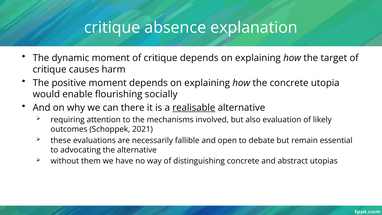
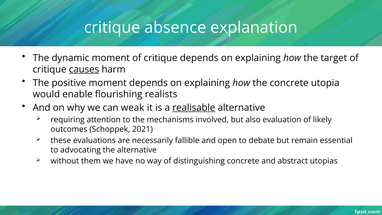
causes underline: none -> present (84, 69)
socially: socially -> realists (161, 94)
there: there -> weak (133, 108)
